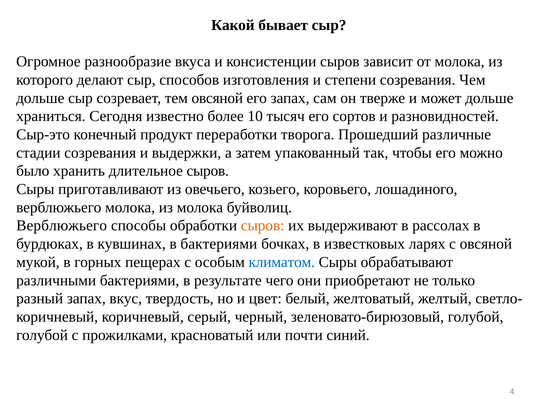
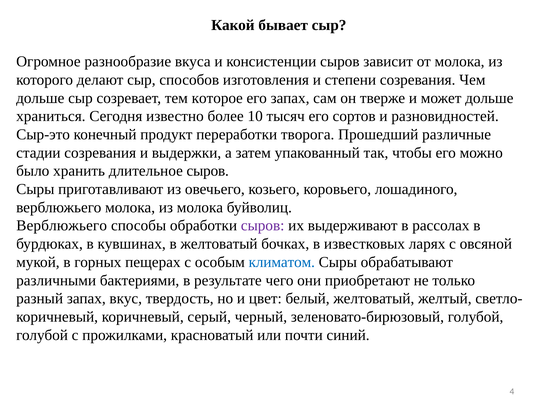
тем овсяной: овсяной -> которое (217, 98)
сыров colour: orange -> purple (263, 226)
в бактериями: бактериями -> желтоватый (219, 244)
